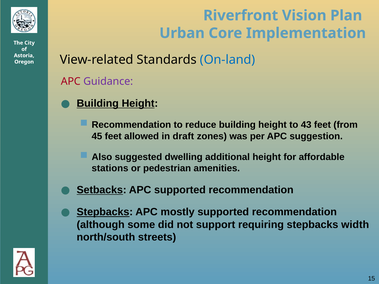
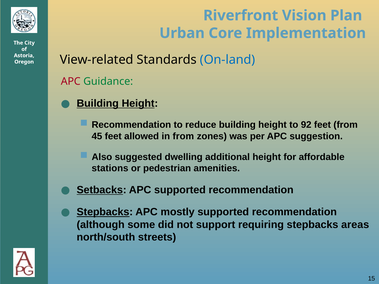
Guidance colour: purple -> green (108, 81)
43: 43 -> 92 (306, 125)
in draft: draft -> from (183, 136)
width: width -> areas (355, 225)
